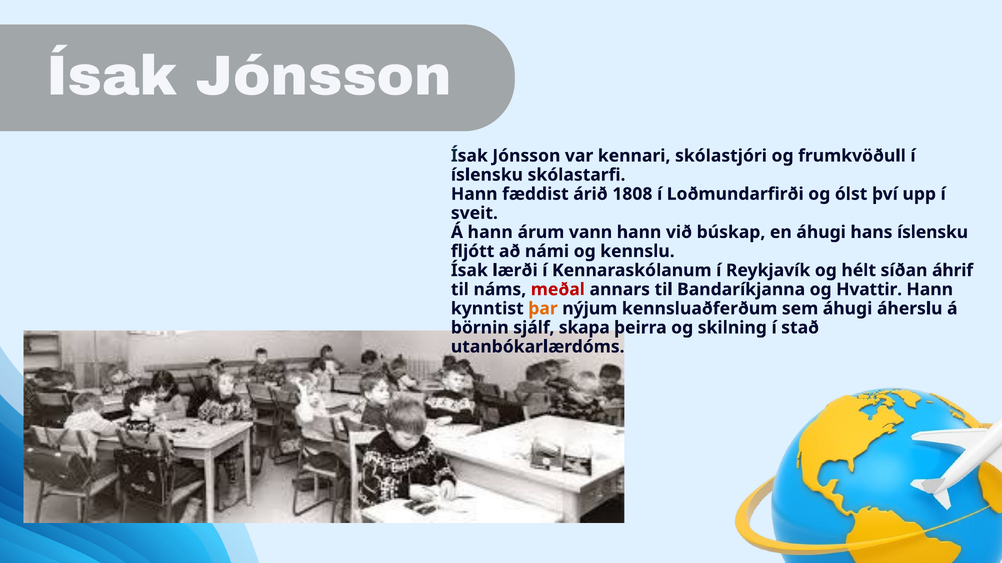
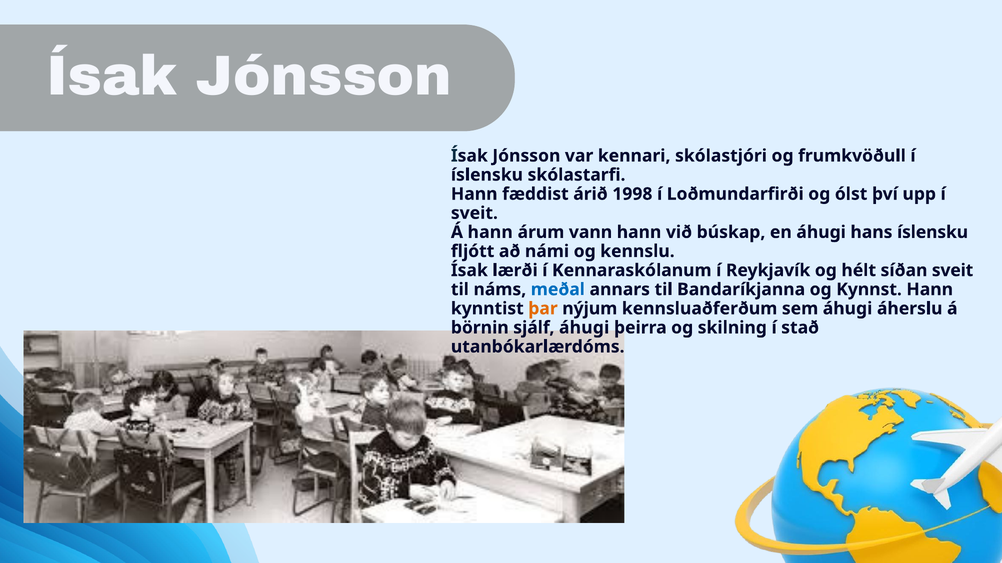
1808: 1808 -> 1998 (632, 194)
síðan áhrif: áhrif -> sveit (953, 271)
meðal colour: red -> blue (558, 290)
Hvattir: Hvattir -> Kynnst (869, 290)
sjálf skapa: skapa -> áhugi (584, 328)
